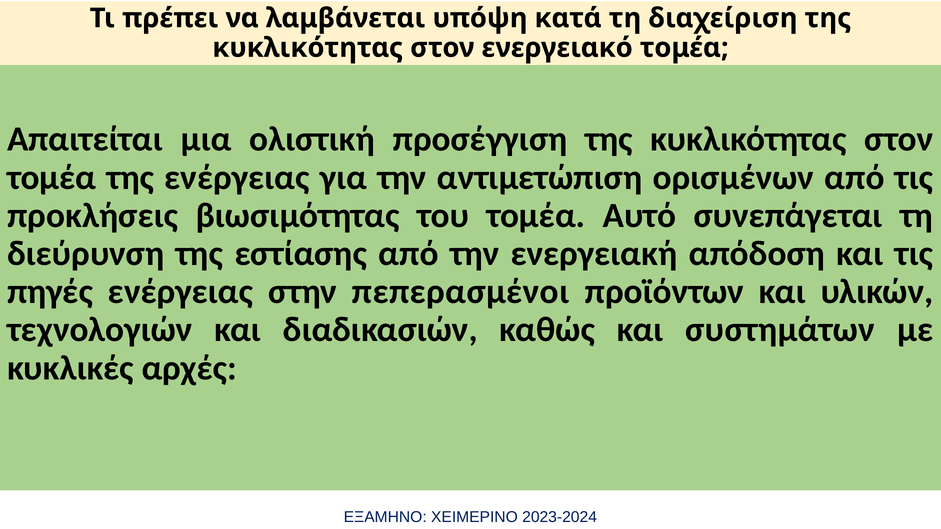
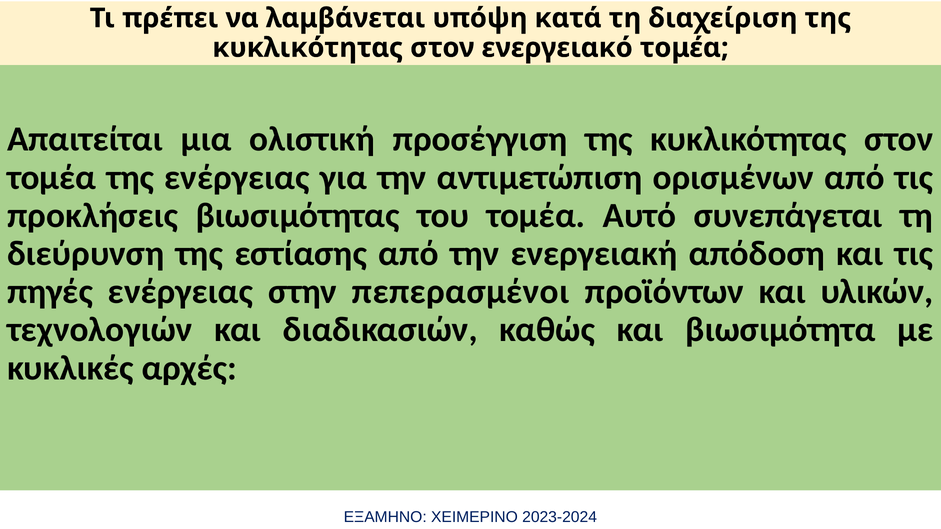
συστημάτων: συστημάτων -> βιωσιμότητα (780, 330)
